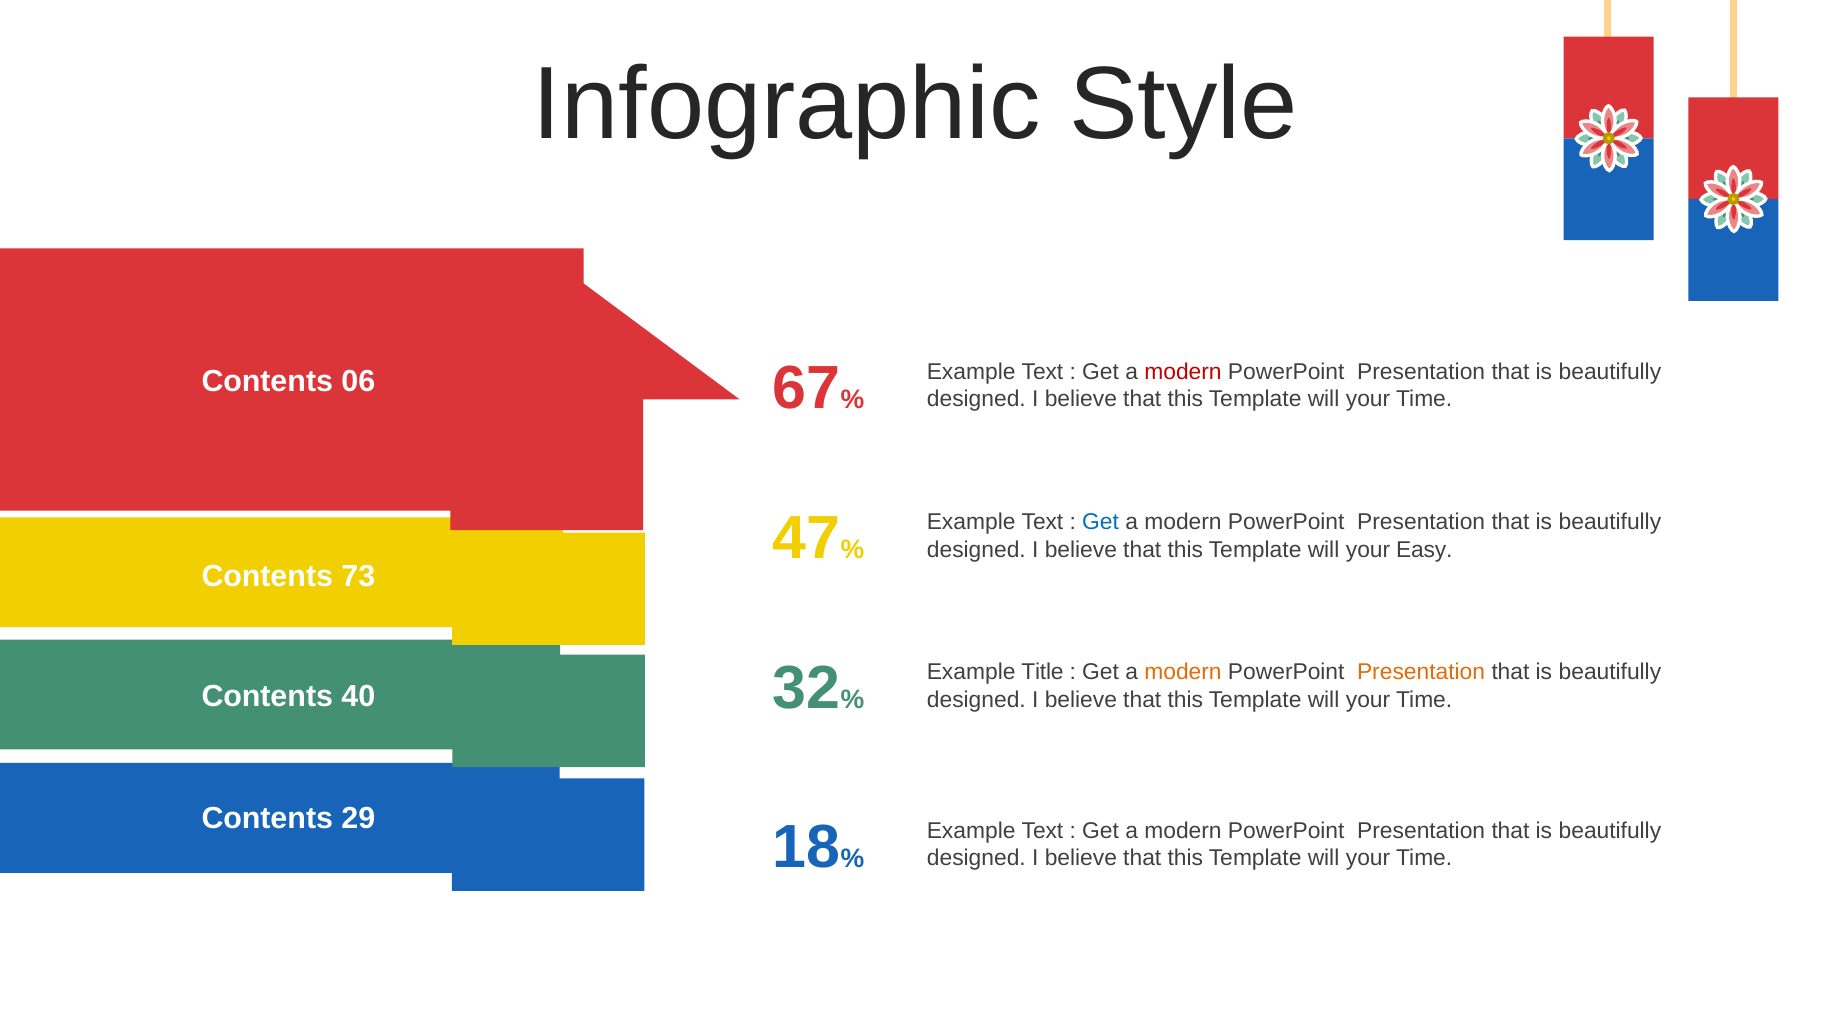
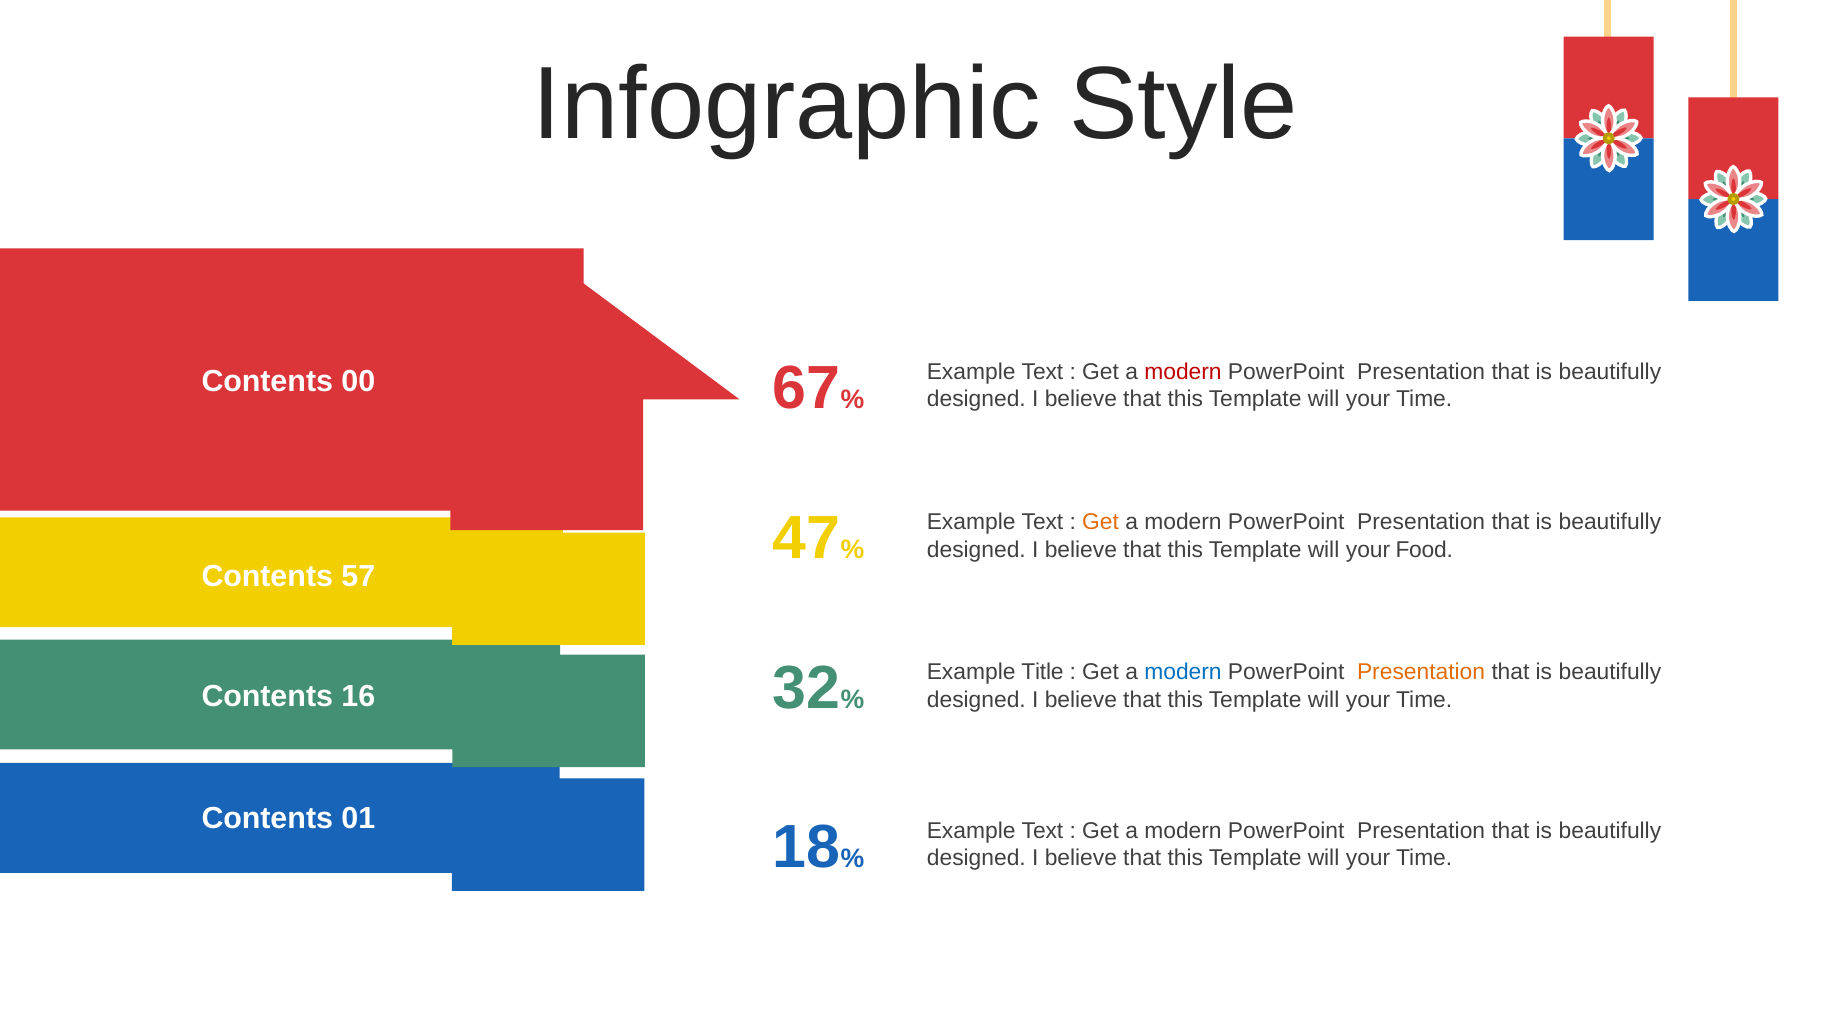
06: 06 -> 00 (358, 381)
Get colour: blue -> orange (1101, 522)
Easy: Easy -> Food (1424, 549)
73: 73 -> 57 (358, 577)
modern colour: orange -> blue (1183, 672)
40: 40 -> 16 (358, 697)
29: 29 -> 01 (358, 818)
